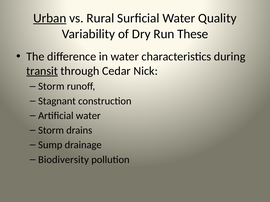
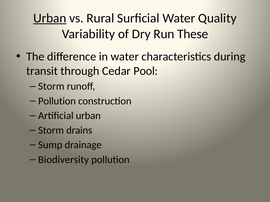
transit underline: present -> none (42, 71)
Nick: Nick -> Pool (146, 71)
Stagnant: Stagnant -> Pollution (57, 101)
Artificial water: water -> urban (88, 116)
